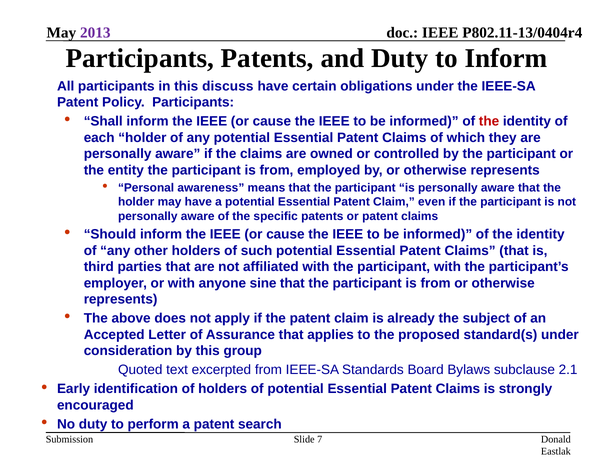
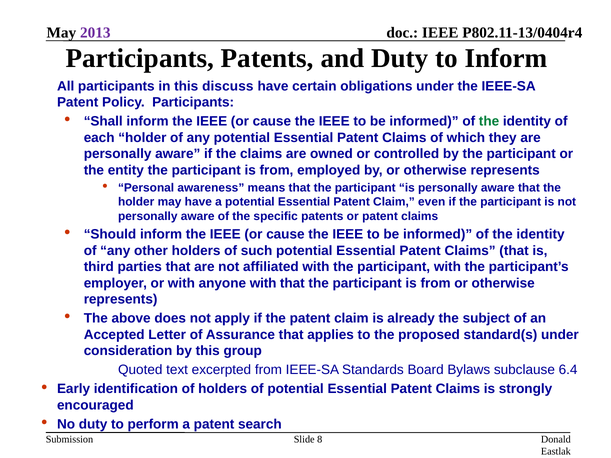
the colour: red -> green (489, 121)
anyone sine: sine -> with (263, 283)
2.1: 2.1 -> 6.4 (568, 370)
7: 7 -> 8 (320, 439)
